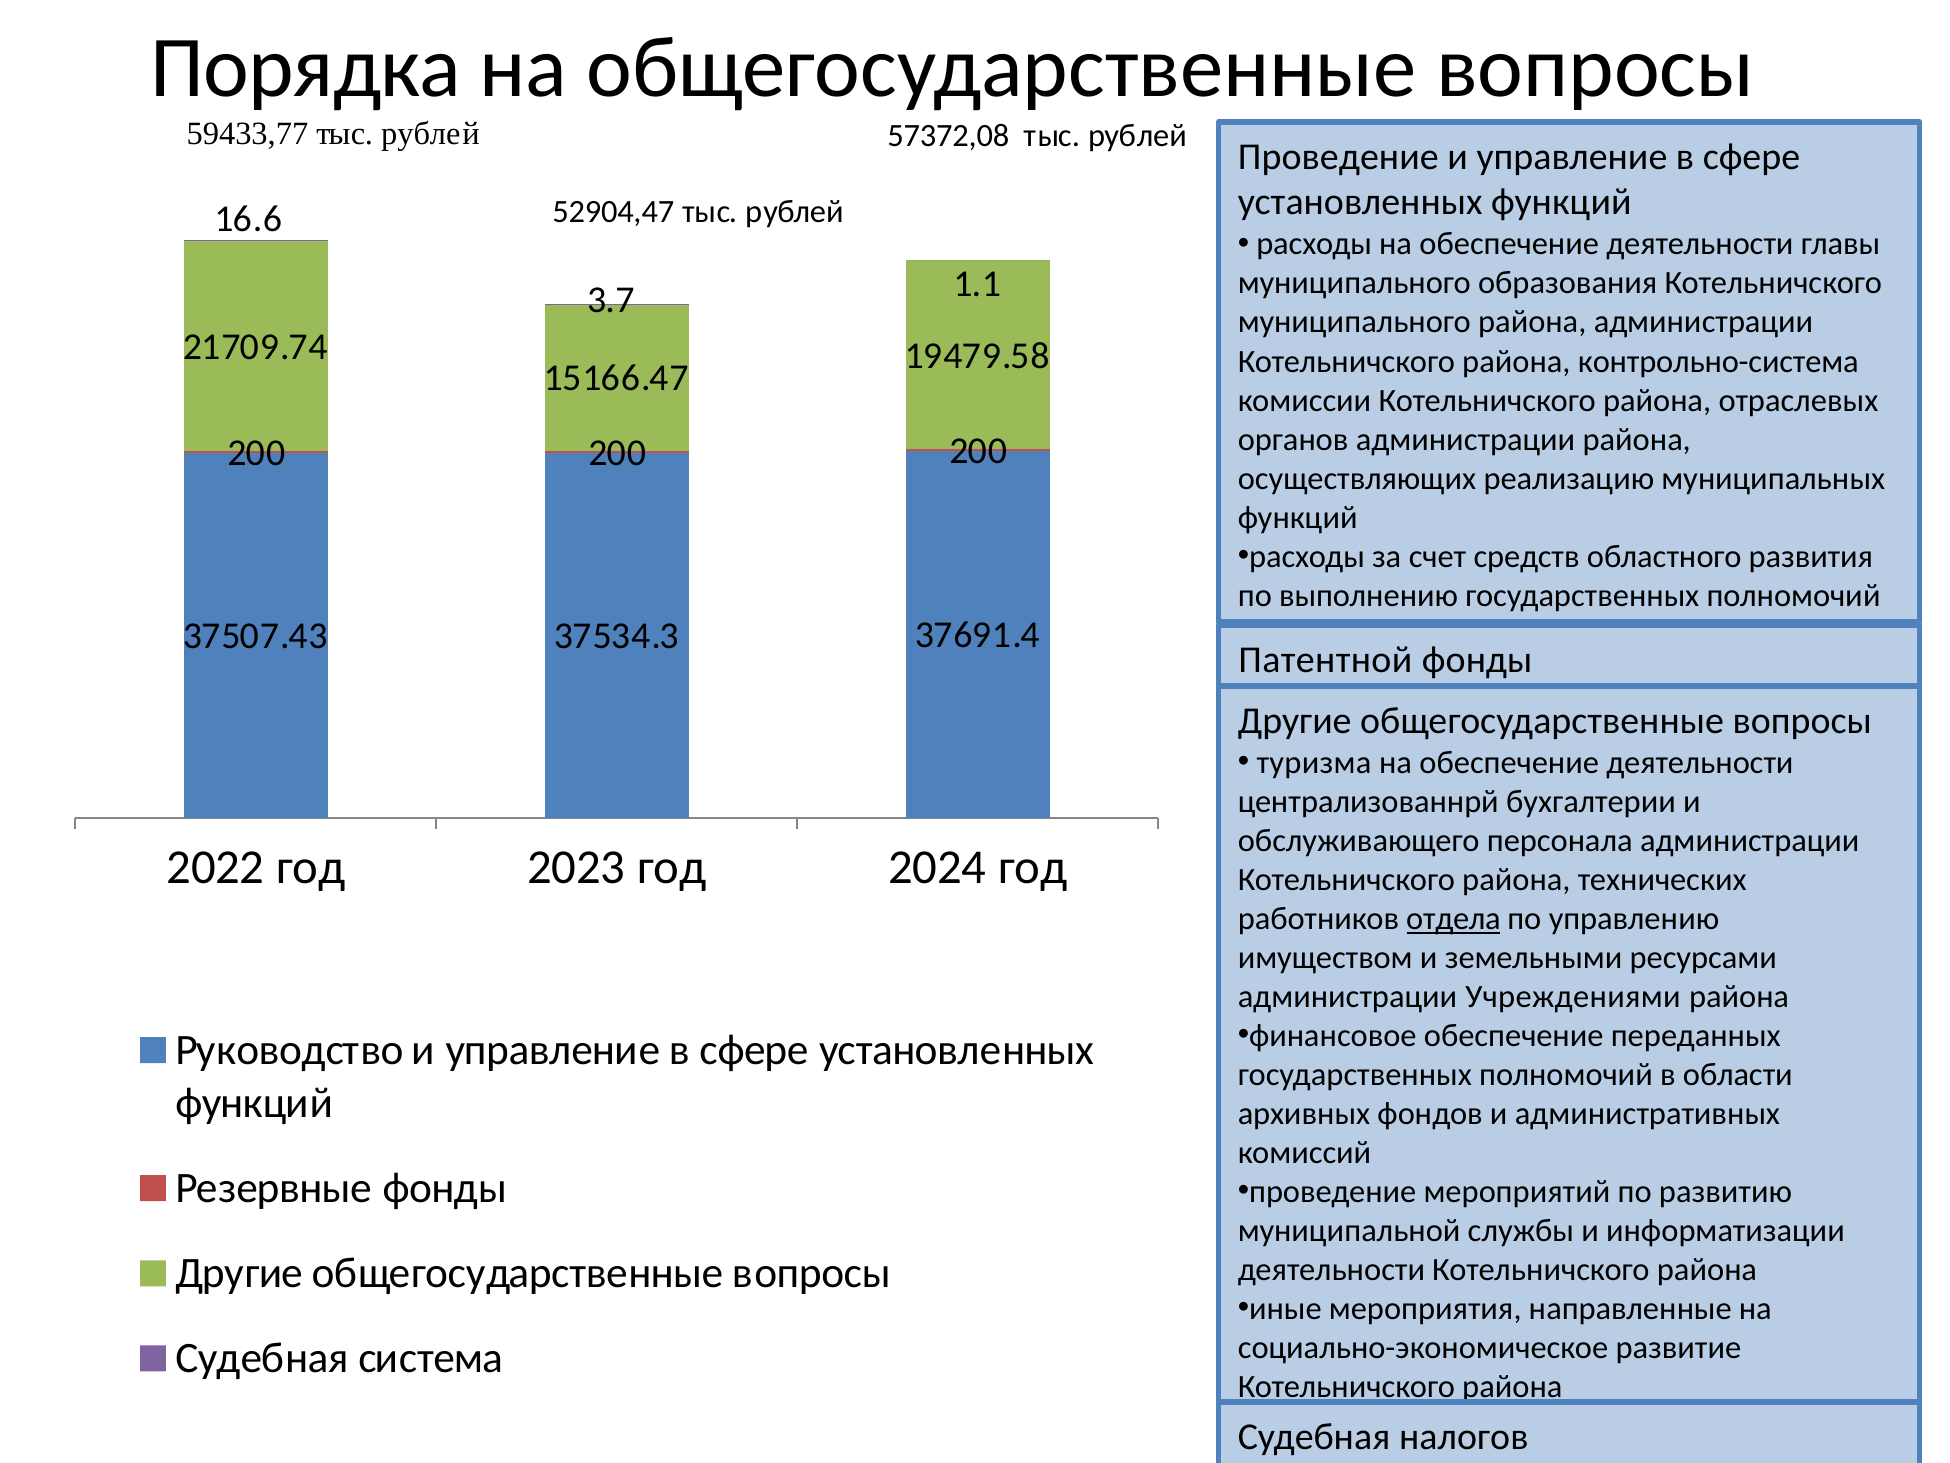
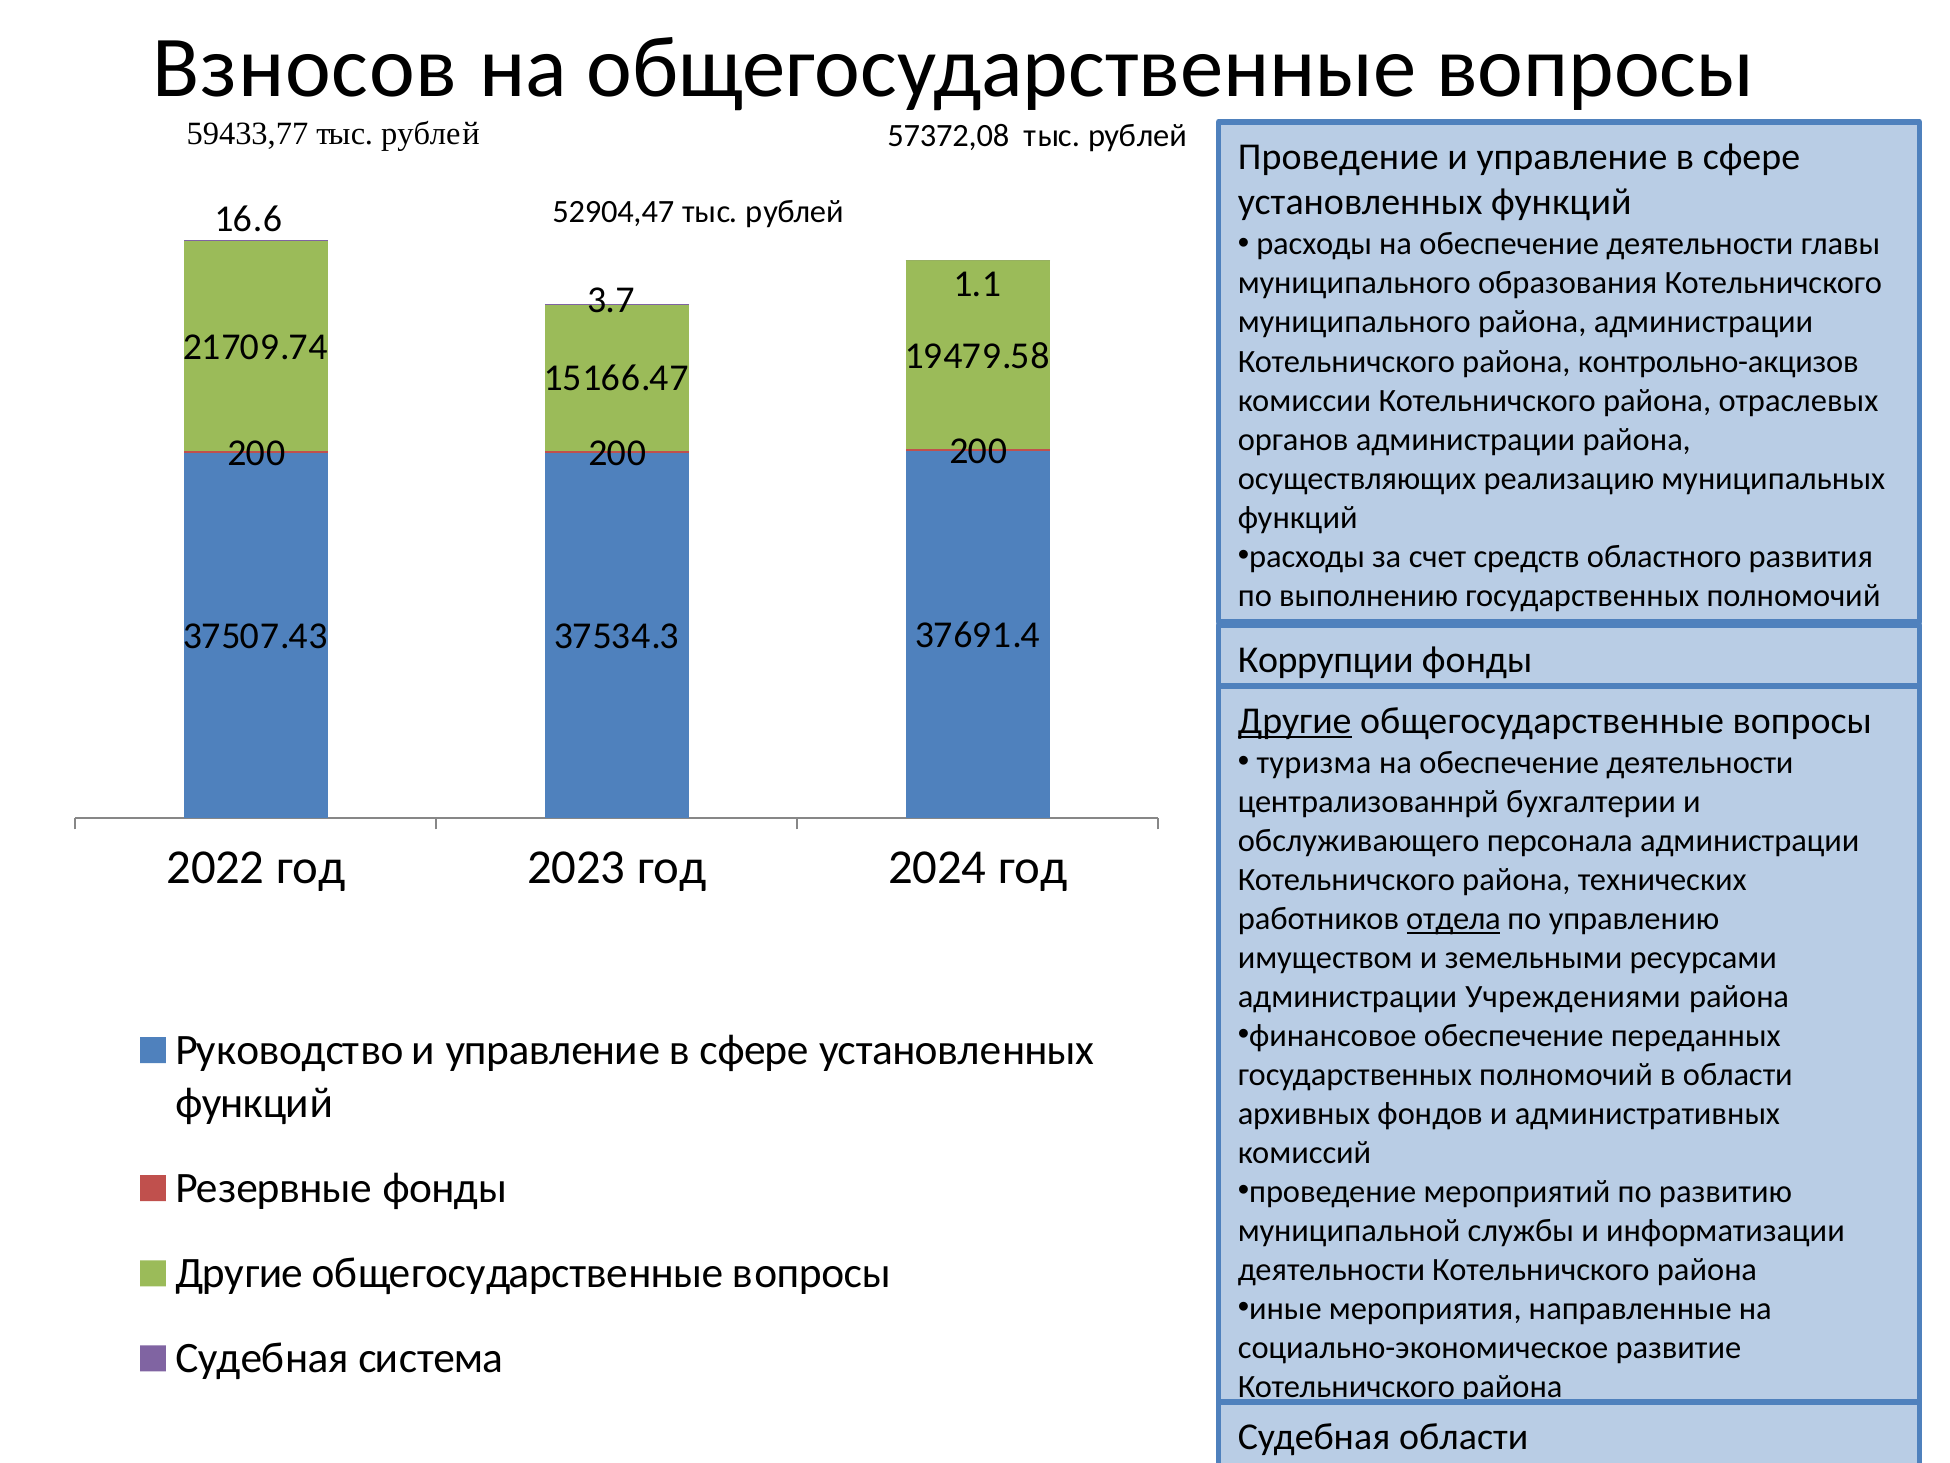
Порядка: Порядка -> Взносов (305, 68)
контрольно-система: контрольно-система -> контрольно-акцизов (1718, 361)
Патентной: Патентной -> Коррупции (1326, 660)
Другие underline: none -> present (1295, 721)
Судебная налогов: налогов -> области (1464, 1437)
